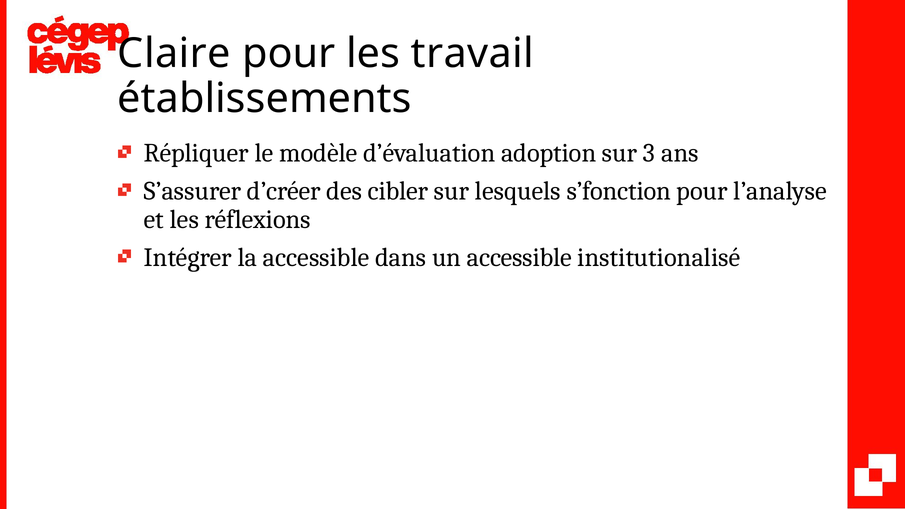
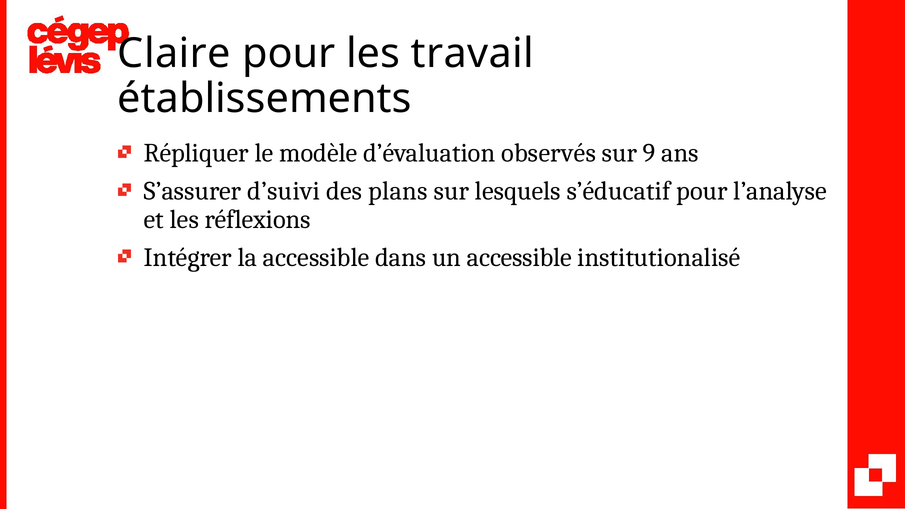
adoption: adoption -> observés (549, 153)
3: 3 -> 9 (649, 153)
d’créer: d’créer -> d’suivi (284, 191)
cibler: cibler -> plans (398, 191)
s’fonction: s’fonction -> s’éducatif (619, 191)
